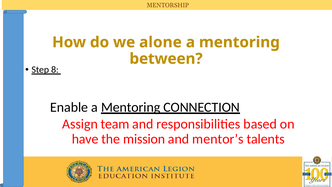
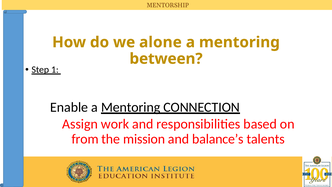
8: 8 -> 1 (55, 70)
team: team -> work (115, 124)
have: have -> from (85, 139)
mentor’s: mentor’s -> balance’s (218, 139)
